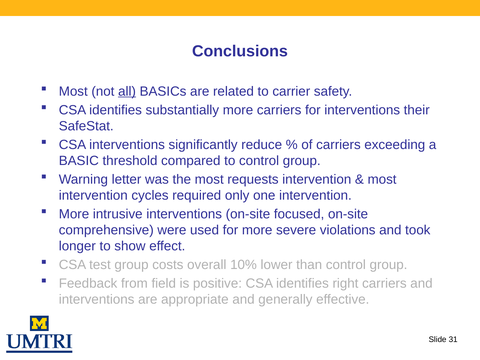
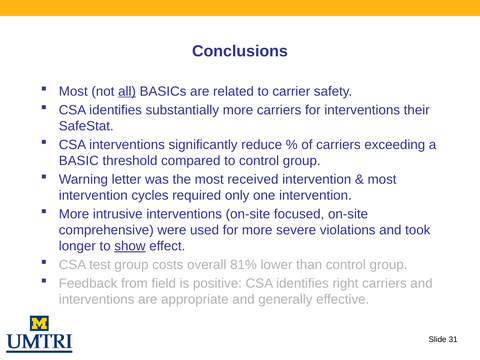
requests: requests -> received (253, 179)
show underline: none -> present (130, 246)
10%: 10% -> 81% (244, 265)
